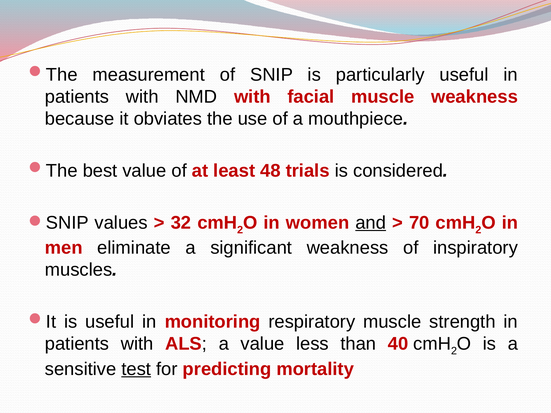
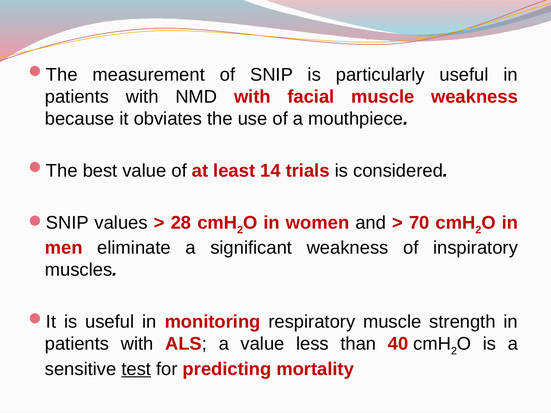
48: 48 -> 14 (270, 171)
32: 32 -> 28 (181, 223)
and underline: present -> none (371, 223)
